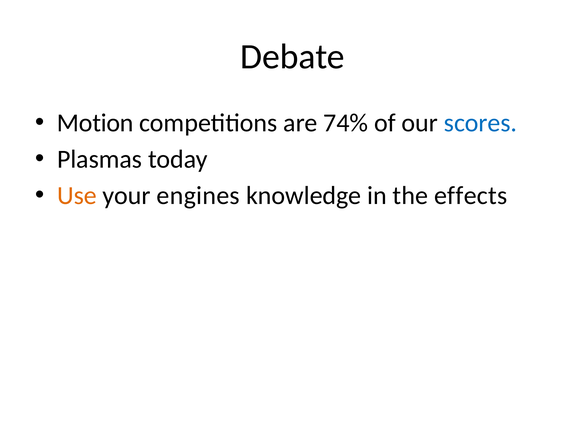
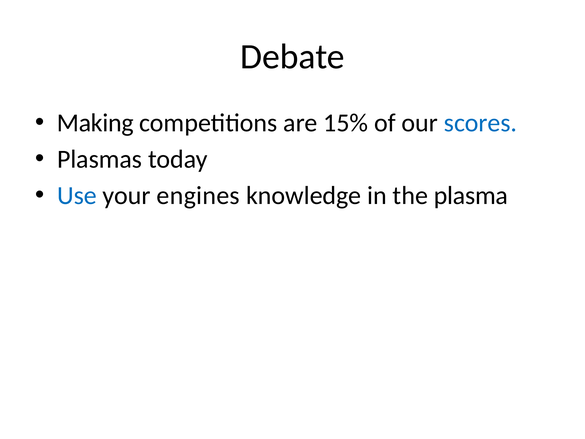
Motion: Motion -> Making (95, 123)
74%: 74% -> 15% (346, 123)
Use colour: orange -> blue (77, 196)
effects: effects -> plasma (471, 196)
